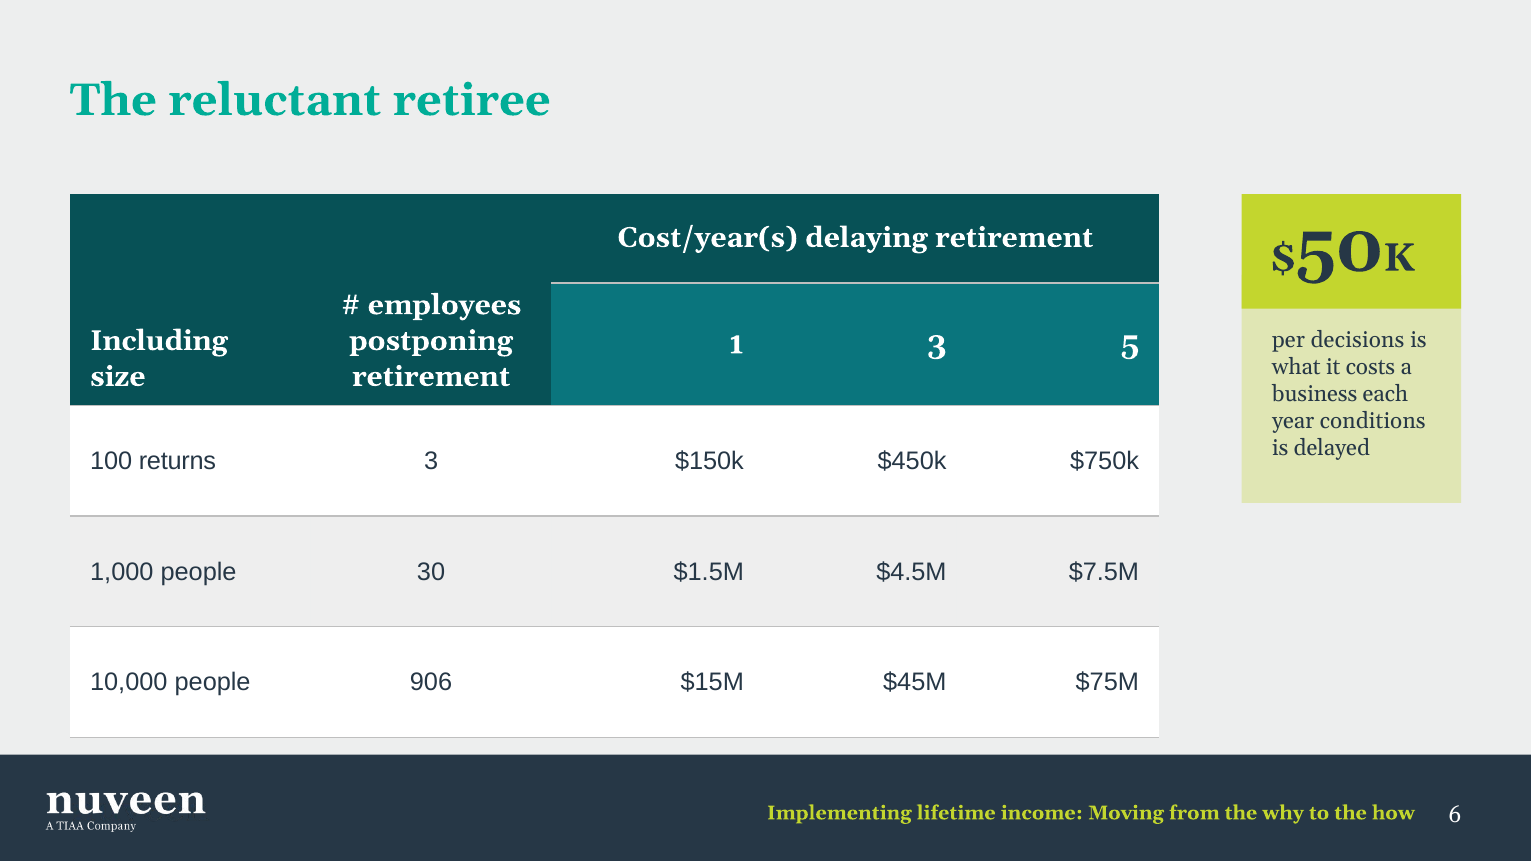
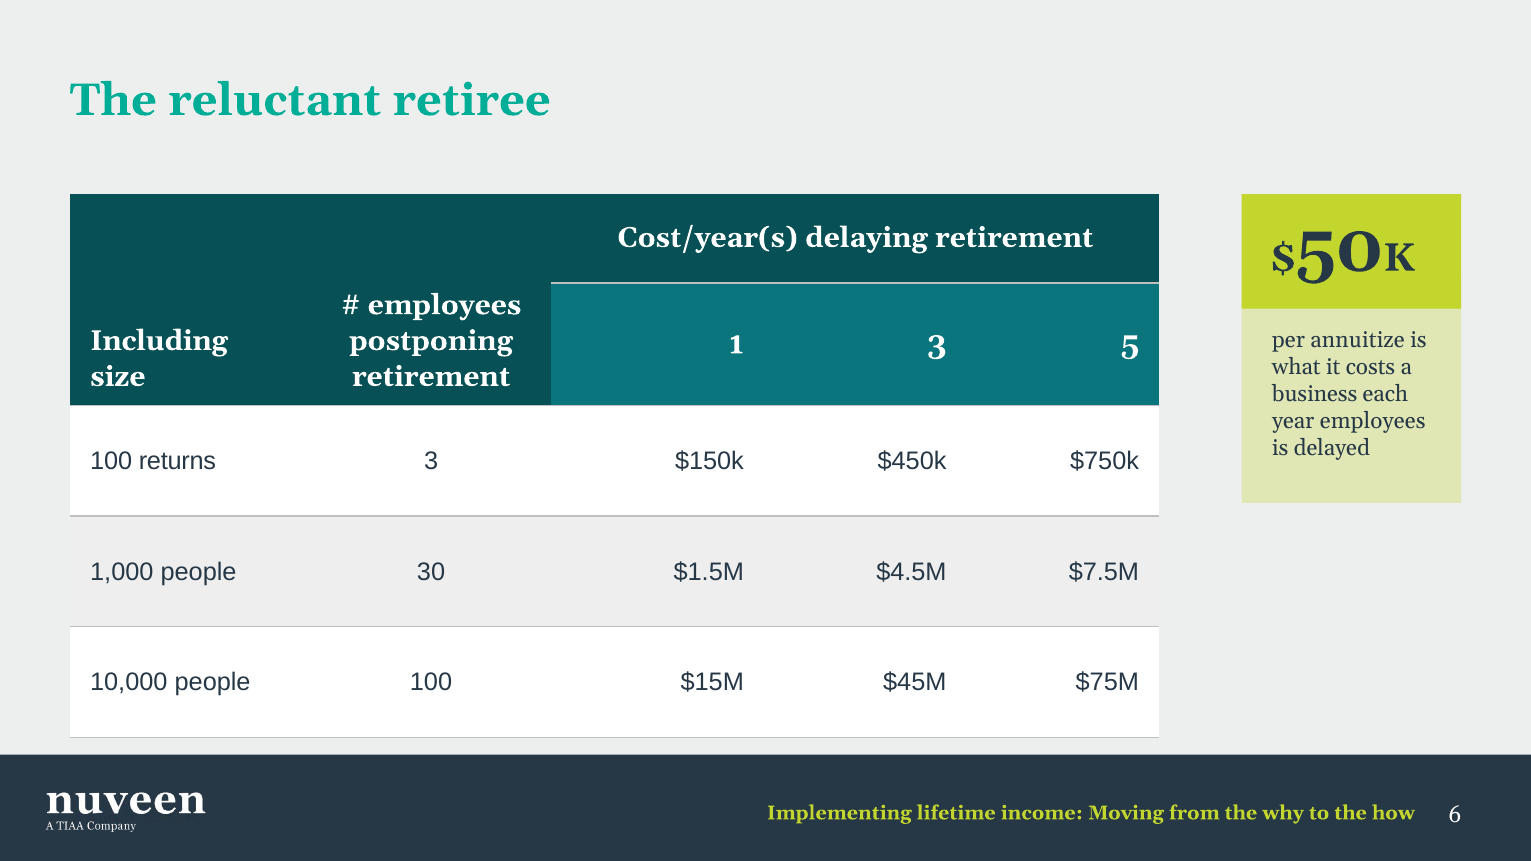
decisions: decisions -> annuitize (1357, 340)
year conditions: conditions -> employees (1373, 421)
people 906: 906 -> 100 (431, 682)
